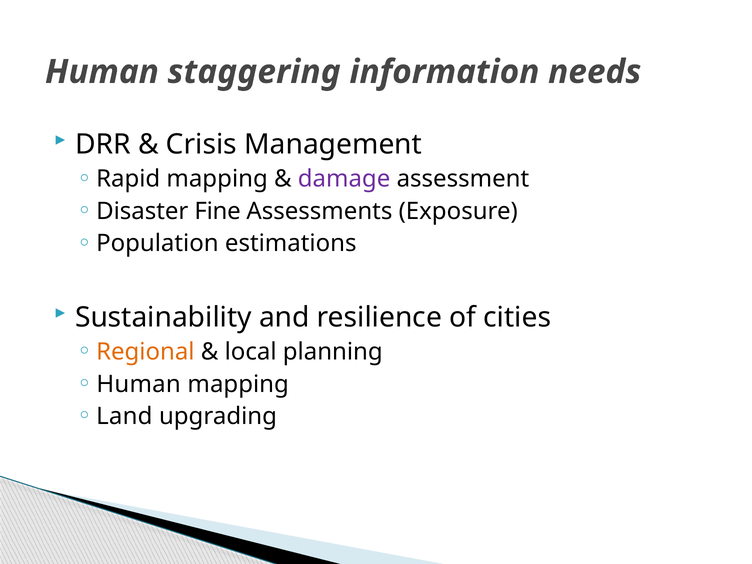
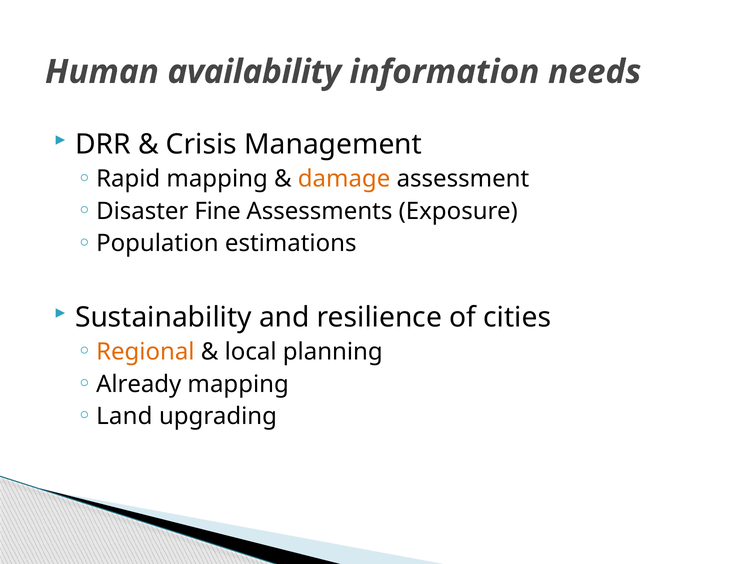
staggering: staggering -> availability (254, 72)
damage colour: purple -> orange (344, 179)
Human: Human -> Already (139, 384)
